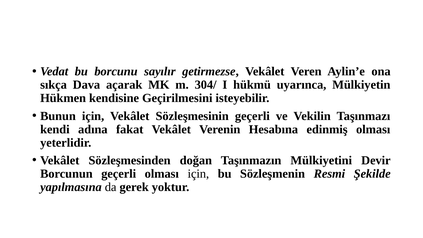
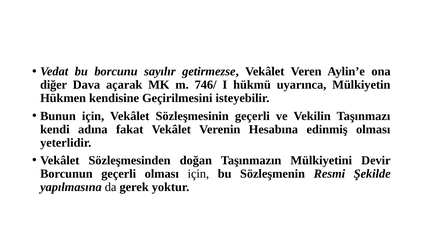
sıkça: sıkça -> diğer (54, 85)
304/: 304/ -> 746/ (206, 85)
